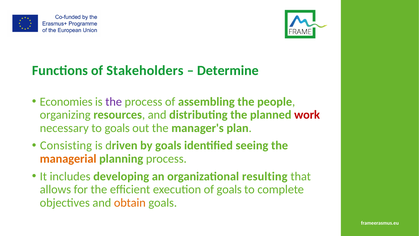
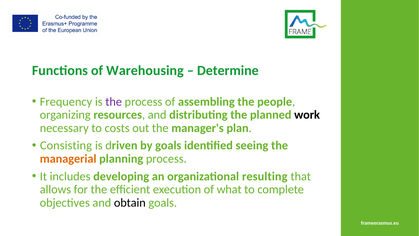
Stakeholders: Stakeholders -> Warehousing (145, 70)
Economies: Economies -> Frequency (66, 102)
work colour: red -> black (307, 115)
to goals: goals -> costs (117, 128)
of goals: goals -> what (229, 189)
obtain colour: orange -> black (130, 202)
